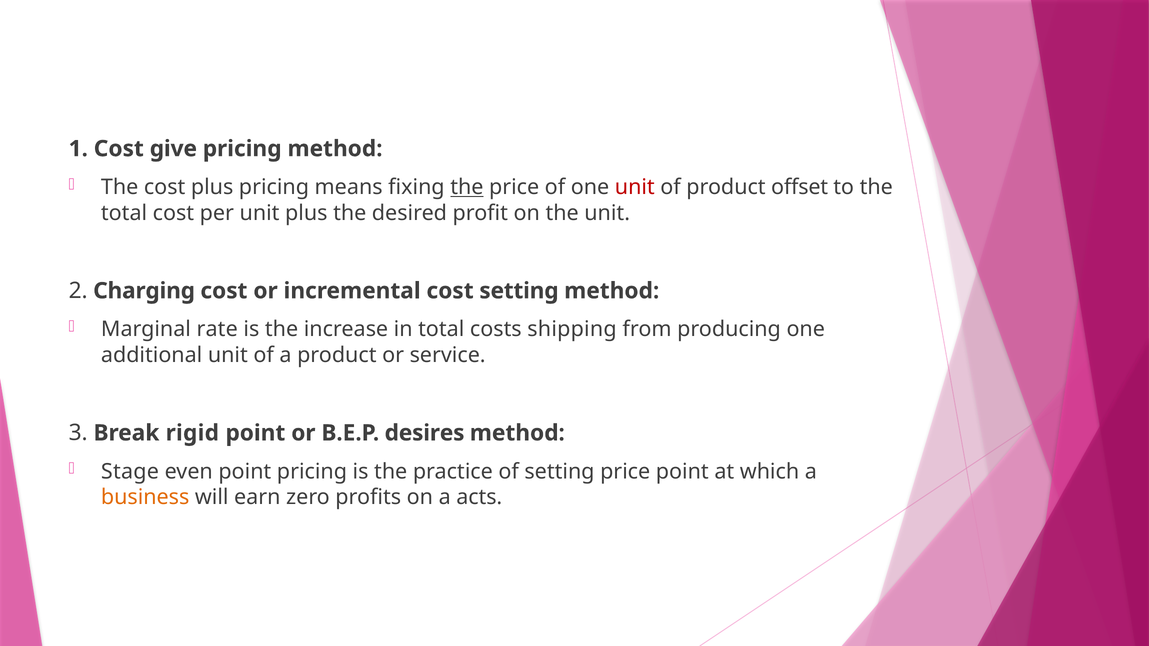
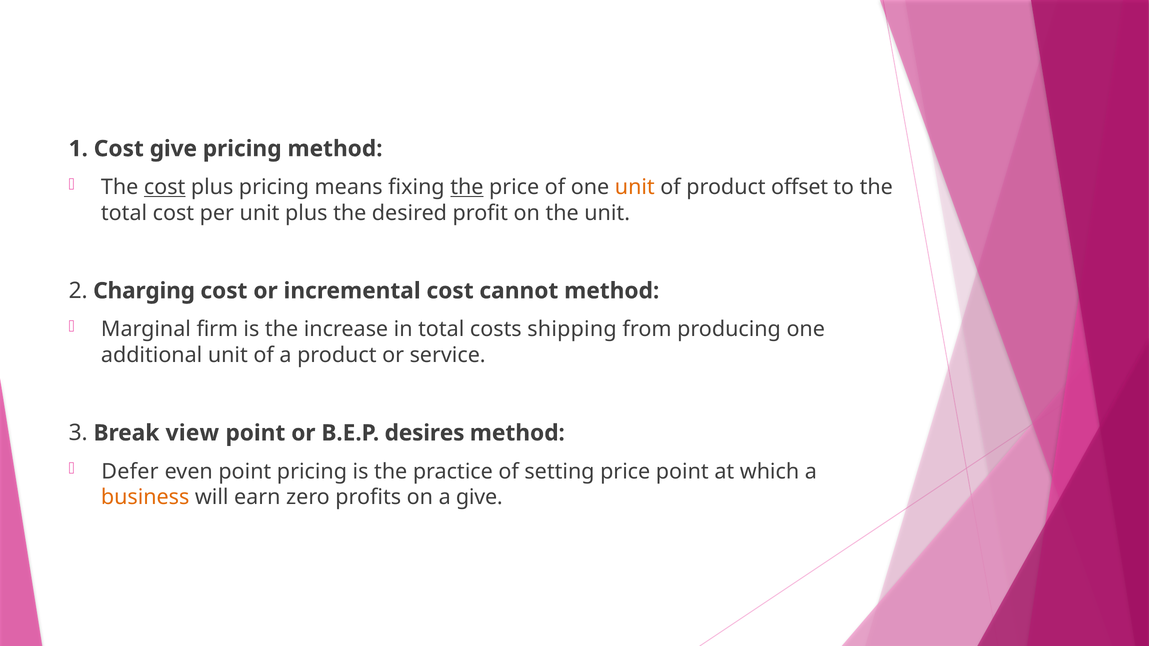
cost underline: none -> present (165, 187)
unit colour: red -> orange (635, 187)
cost setting: setting -> cannot (519, 291)
rate: rate -> firm (217, 329)
rigid: rigid -> view (192, 433)
Stage: Stage -> Defer (130, 472)
a acts: acts -> give (479, 497)
